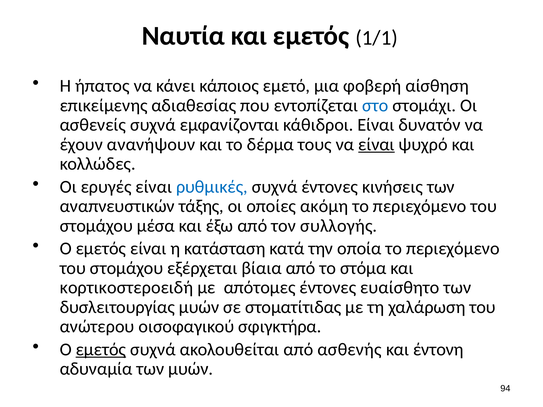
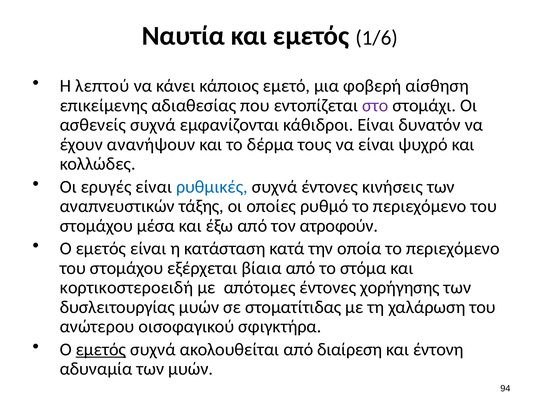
1/1: 1/1 -> 1/6 (377, 38)
ήπατος: ήπατος -> λεπτού (102, 86)
στο colour: blue -> purple (375, 105)
είναι underline: present -> none (376, 145)
ακόμη: ακόμη -> ρυθμό (324, 206)
συλλογής: συλλογής -> ατροφούν (339, 226)
ευαίσθητο: ευαίσθητο -> χορήγησης (400, 288)
ασθενής: ασθενής -> διαίρεση (350, 350)
